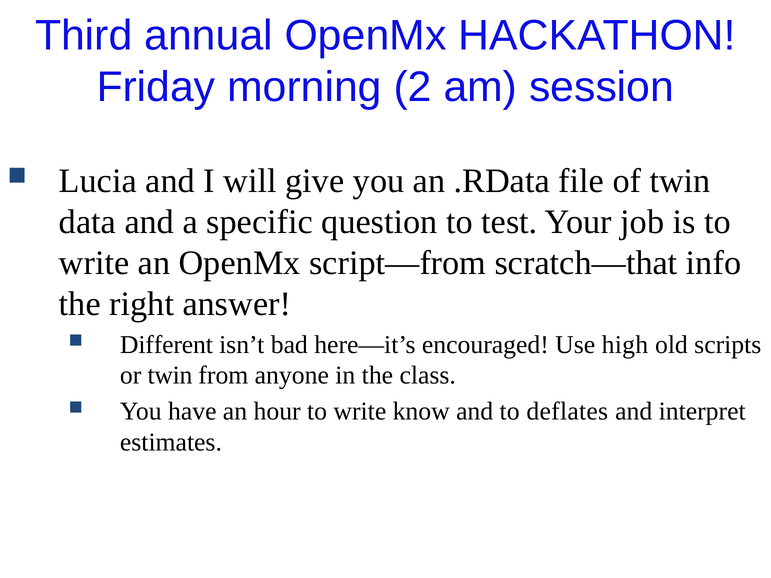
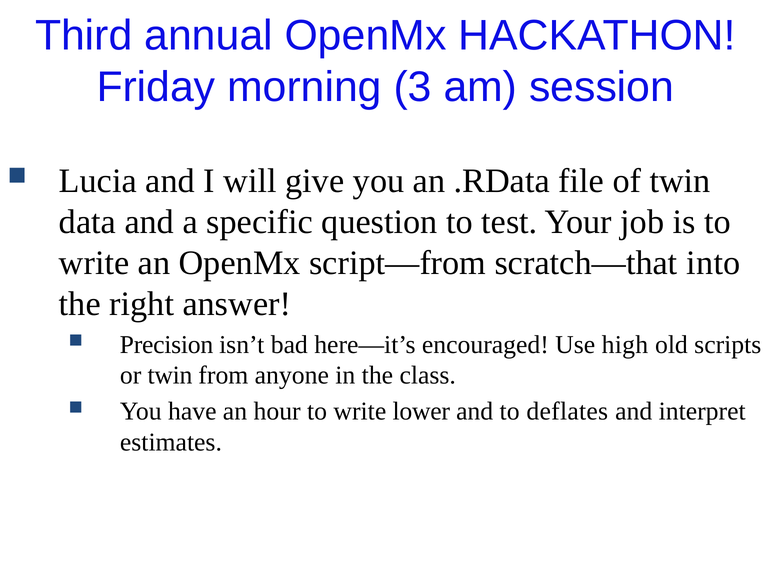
2: 2 -> 3 (413, 87)
info: info -> into (713, 263)
Different: Different -> Precision (166, 345)
know: know -> lower (421, 412)
